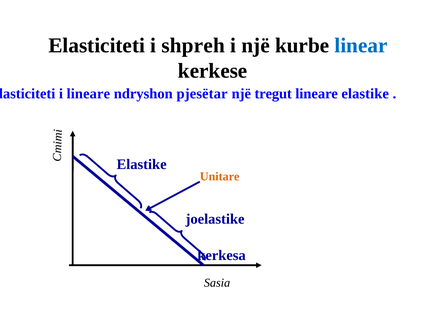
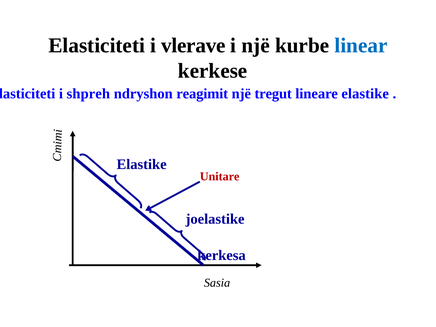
shpreh: shpreh -> vlerave (193, 45)
i lineare: lineare -> shpreh (88, 94)
pjesëtar: pjesëtar -> reagimit (202, 94)
Unitare colour: orange -> red (220, 177)
